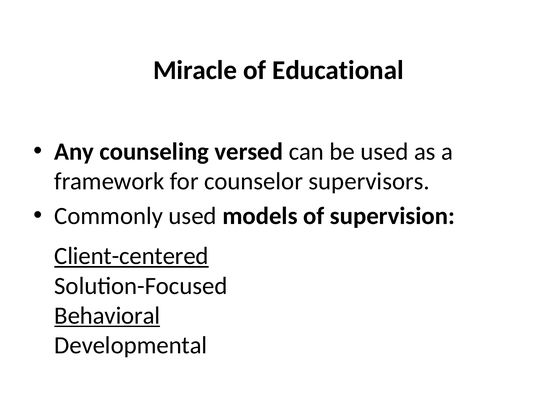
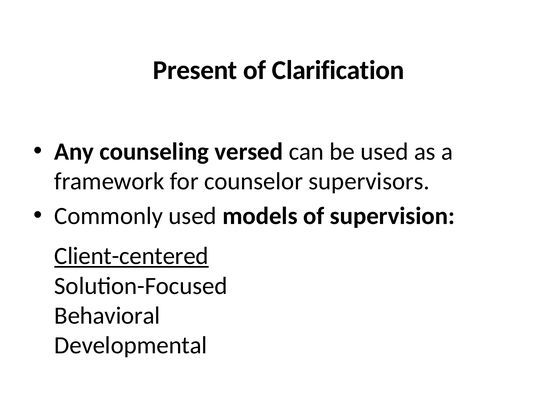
Miracle: Miracle -> Present (195, 70)
Educational: Educational -> Clarification (338, 70)
Behavioral underline: present -> none (107, 315)
